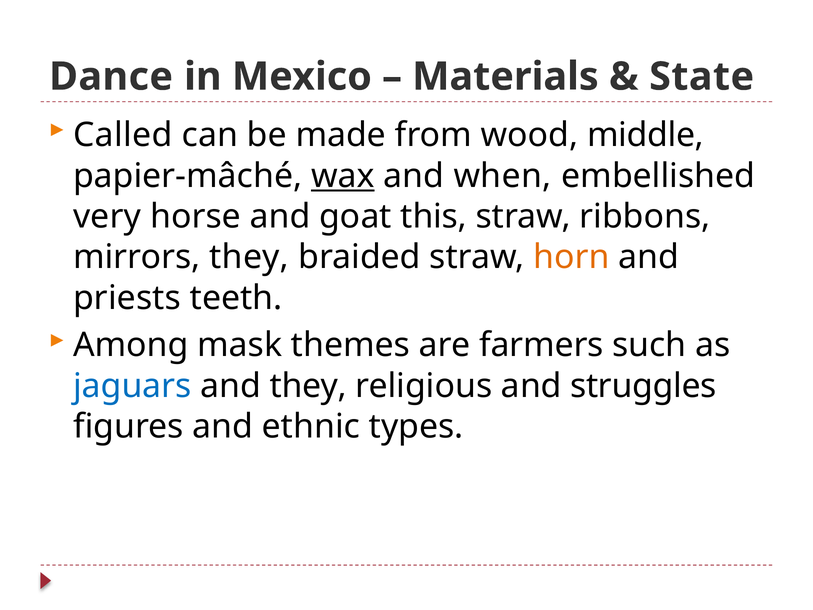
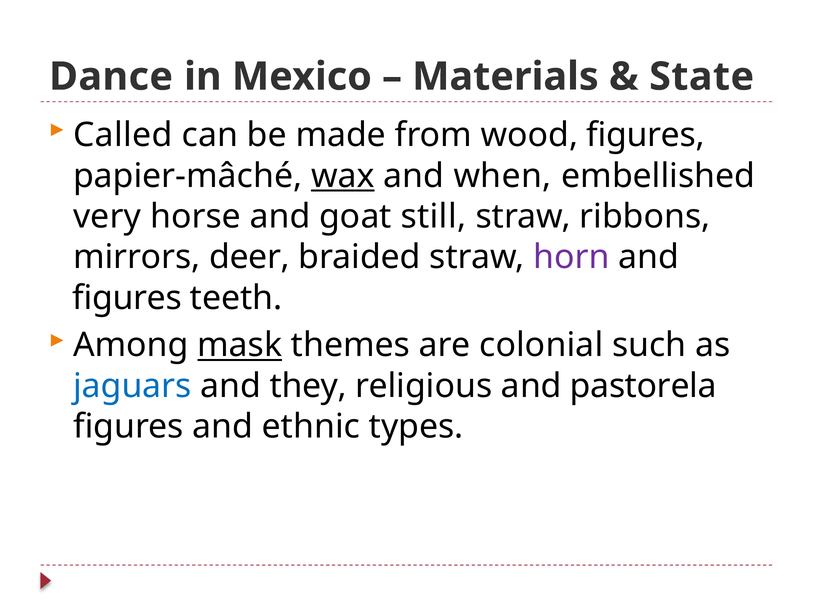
wood middle: middle -> figures (646, 135)
this: this -> still (433, 216)
mirrors they: they -> deer (249, 257)
horn colour: orange -> purple (571, 257)
priests: priests -> figures (127, 298)
mask underline: none -> present (240, 345)
farmers: farmers -> colonial (541, 345)
struggles: struggles -> pastorela (643, 386)
